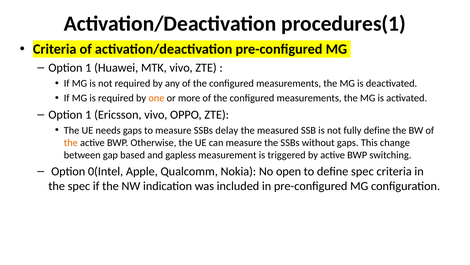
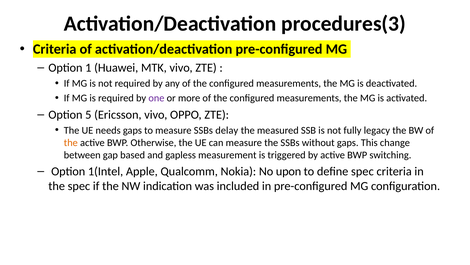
procedures(1: procedures(1 -> procedures(3 (343, 24)
one colour: orange -> purple (156, 98)
1: 1 -> 5 (88, 114)
fully define: define -> legacy (377, 130)
0(Intel: 0(Intel -> 1(Intel (106, 171)
open: open -> upon (289, 171)
